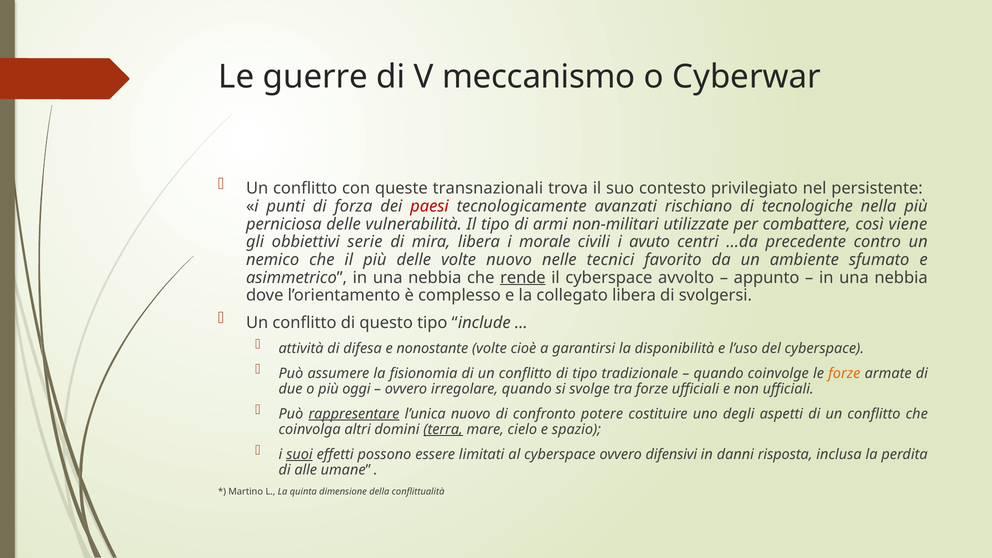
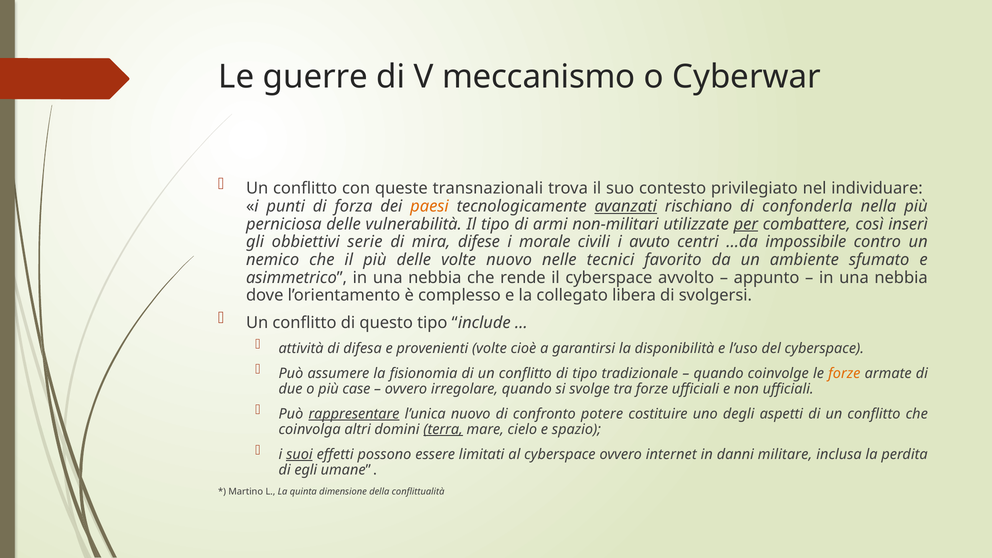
persistente: persistente -> individuare (877, 188)
paesi colour: red -> orange (429, 206)
avanzati underline: none -> present (626, 206)
tecnologiche: tecnologiche -> confonderla (807, 206)
per underline: none -> present (746, 224)
viene: viene -> inserì (908, 224)
mira libera: libera -> difese (479, 242)
precedente: precedente -> impossibile (806, 242)
rende underline: present -> none (523, 278)
nonostante: nonostante -> provenienti (432, 348)
oggi: oggi -> case (356, 389)
difensivi: difensivi -> internet (671, 454)
risposta: risposta -> militare (785, 454)
alle: alle -> egli (306, 470)
